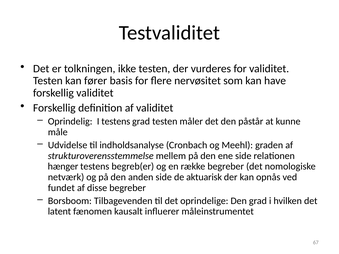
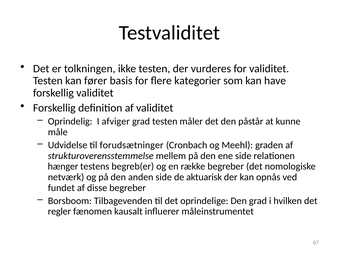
nervøsitet: nervøsitet -> kategorier (198, 81)
I testens: testens -> afviger (116, 122)
indholdsanalyse: indholdsanalyse -> forudsætninger (132, 145)
latent: latent -> regler (59, 212)
